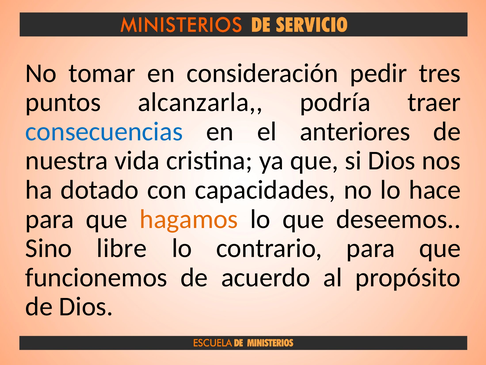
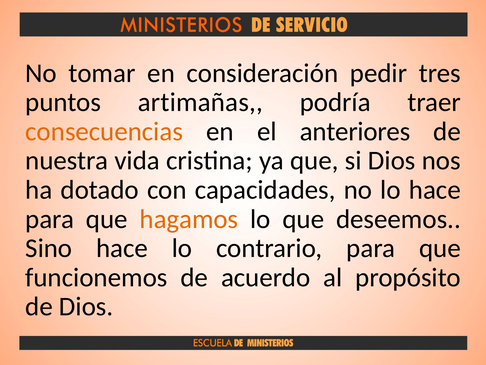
alcanzarla: alcanzarla -> artimañas (200, 102)
consecuencias colour: blue -> orange (104, 131)
Sino libre: libre -> hace (122, 248)
